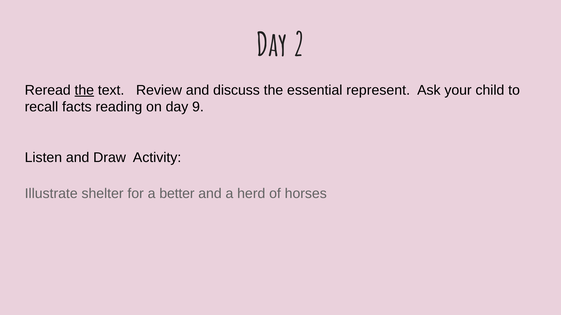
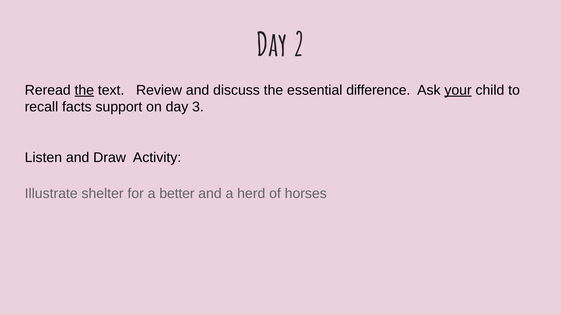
represent: represent -> difference (378, 90)
your underline: none -> present (458, 90)
reading: reading -> support (119, 107)
9: 9 -> 3 (198, 107)
